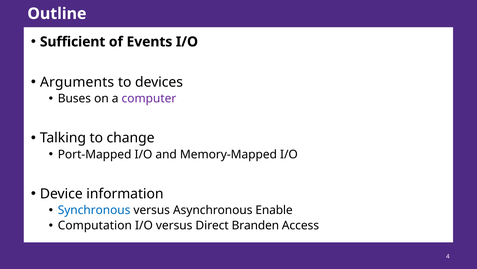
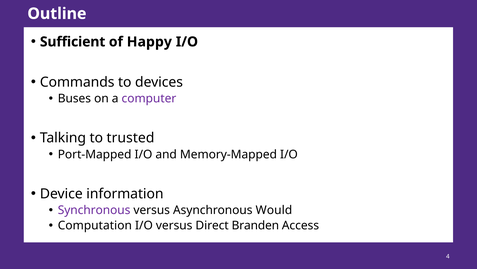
Events: Events -> Happy (149, 42)
Arguments: Arguments -> Commands (77, 82)
change: change -> trusted (130, 138)
Synchronous colour: blue -> purple (94, 210)
Enable: Enable -> Would (274, 210)
